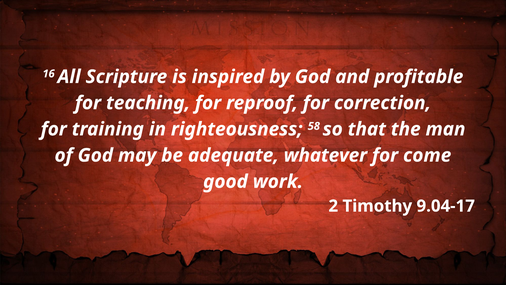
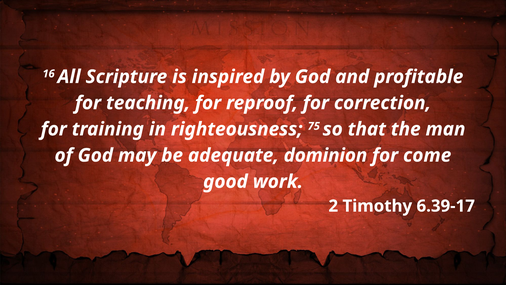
58: 58 -> 75 (314, 126)
whatever: whatever -> dominion (325, 155)
9.04-17: 9.04-17 -> 6.39-17 (446, 206)
